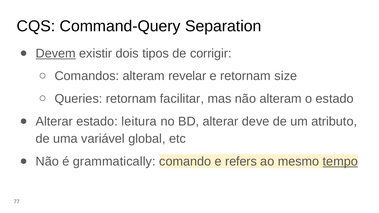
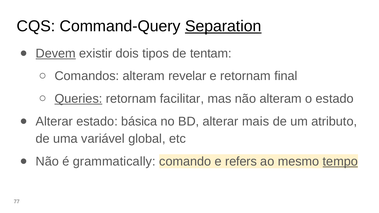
Separation underline: none -> present (223, 26)
corrigir: corrigir -> tentam (211, 53)
size: size -> final (286, 76)
Queries underline: none -> present (78, 99)
leitura: leitura -> básica (139, 122)
deve: deve -> mais (256, 122)
